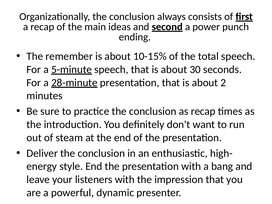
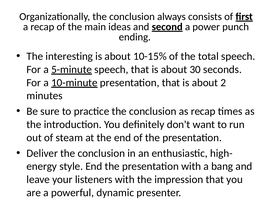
remember: remember -> interesting (69, 56)
28-minute: 28-minute -> 10-minute (74, 83)
